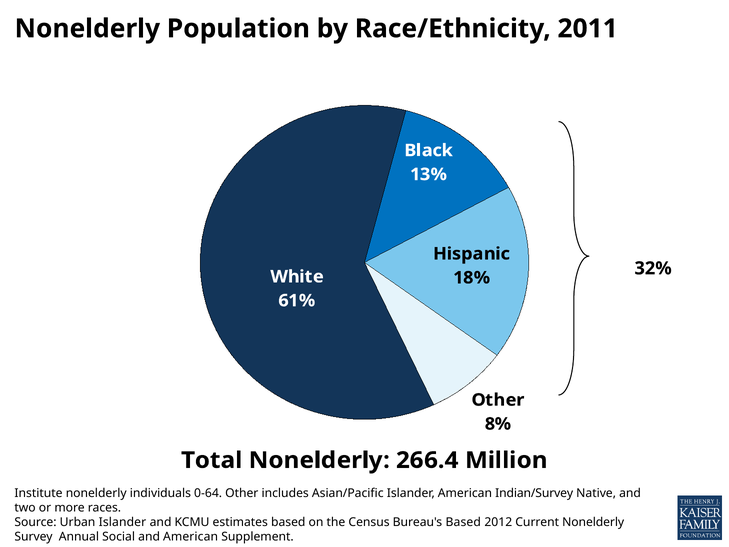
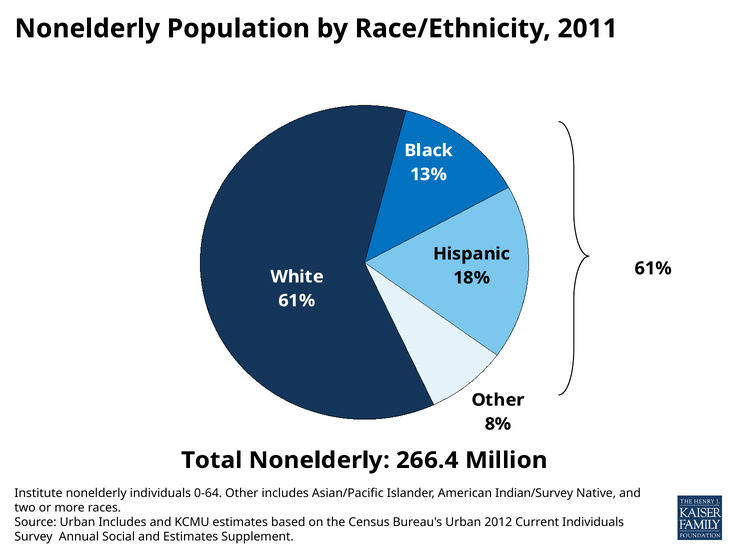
32%: 32% -> 61% (653, 268)
Urban Islander: Islander -> Includes (123, 522)
Bureau's Based: Based -> Urban (463, 522)
Current Nonelderly: Nonelderly -> Individuals (593, 522)
and American: American -> Estimates (191, 537)
